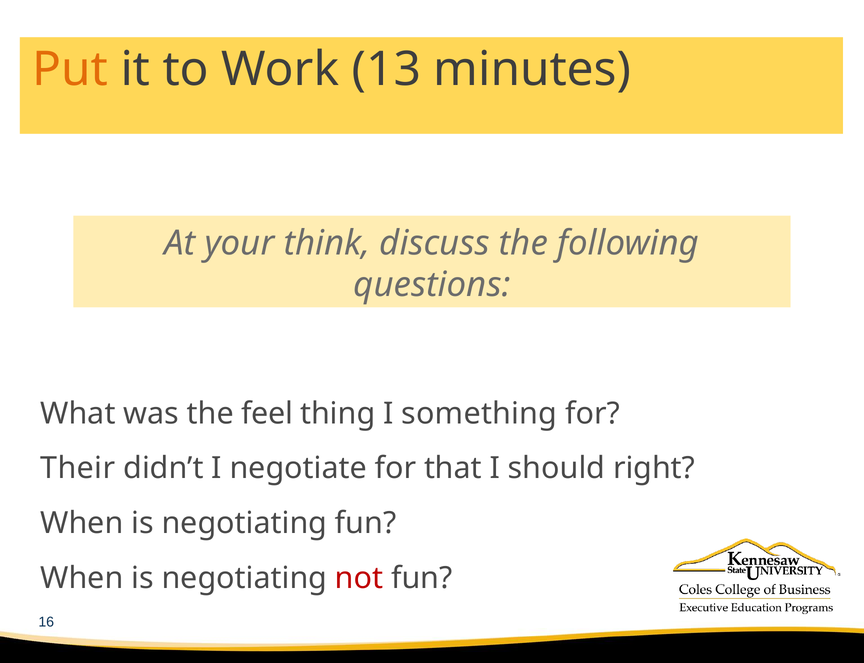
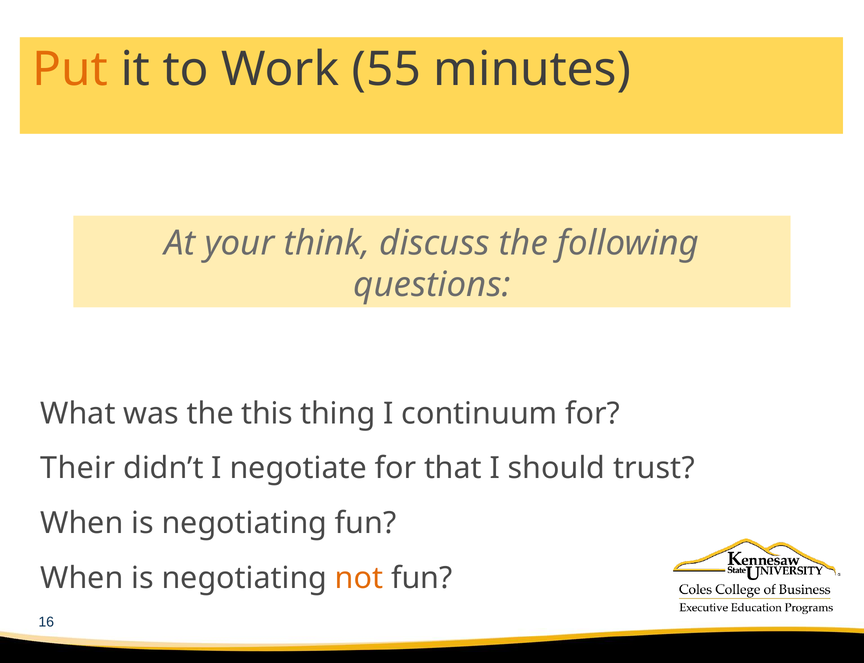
13: 13 -> 55 (386, 69)
feel: feel -> this (267, 414)
something: something -> continuum (479, 414)
right: right -> trust (654, 469)
not colour: red -> orange (359, 578)
